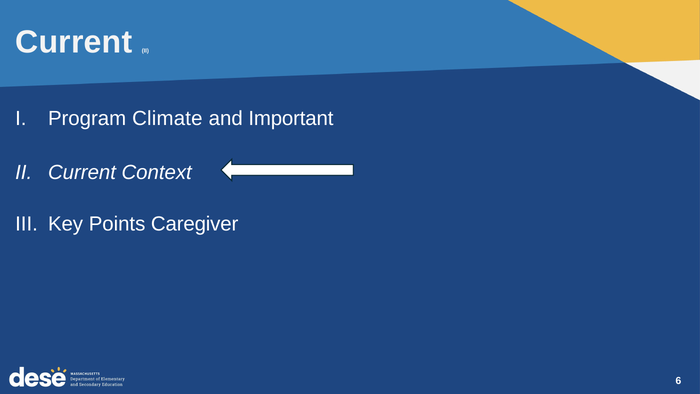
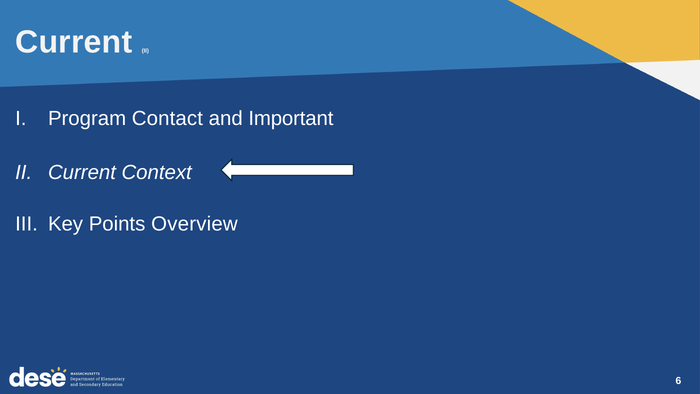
Climate: Climate -> Contact (167, 119)
Caregiver: Caregiver -> Overview (194, 224)
